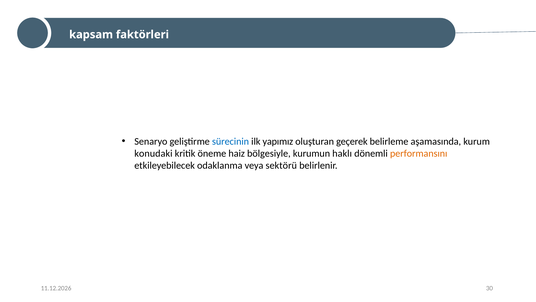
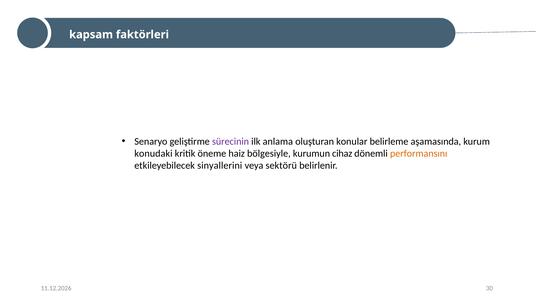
sürecinin colour: blue -> purple (231, 141)
yapımız: yapımız -> anlama (278, 141)
geçerek: geçerek -> konular (352, 141)
haklı: haklı -> cihaz (342, 153)
odaklanma: odaklanma -> sinyallerini (220, 165)
